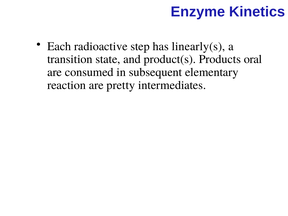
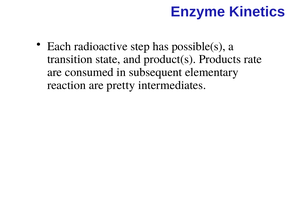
linearly(s: linearly(s -> possible(s (199, 46)
oral: oral -> rate (253, 59)
